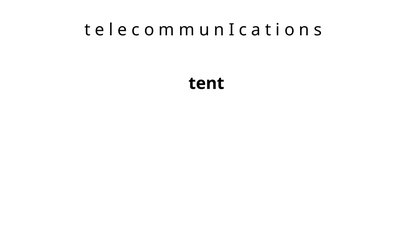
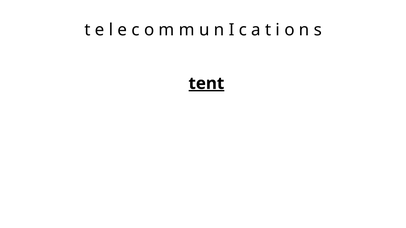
tent underline: none -> present (206, 84)
